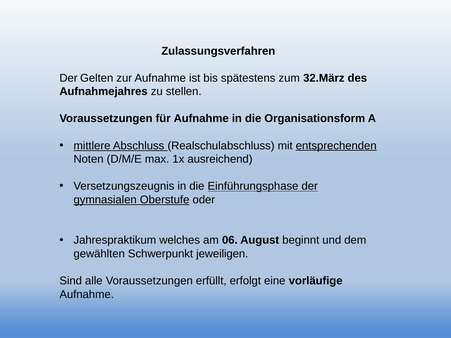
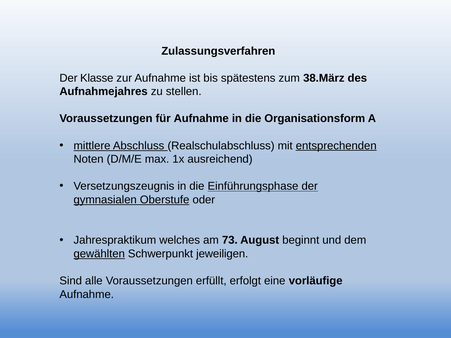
Gelten: Gelten -> Klasse (97, 78)
32.März: 32.März -> 38.März (324, 78)
06: 06 -> 73 (230, 240)
gewählten underline: none -> present (99, 254)
